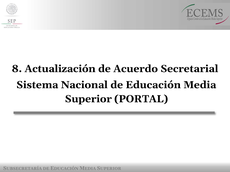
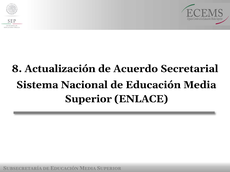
PORTAL: PORTAL -> ENLACE (141, 99)
